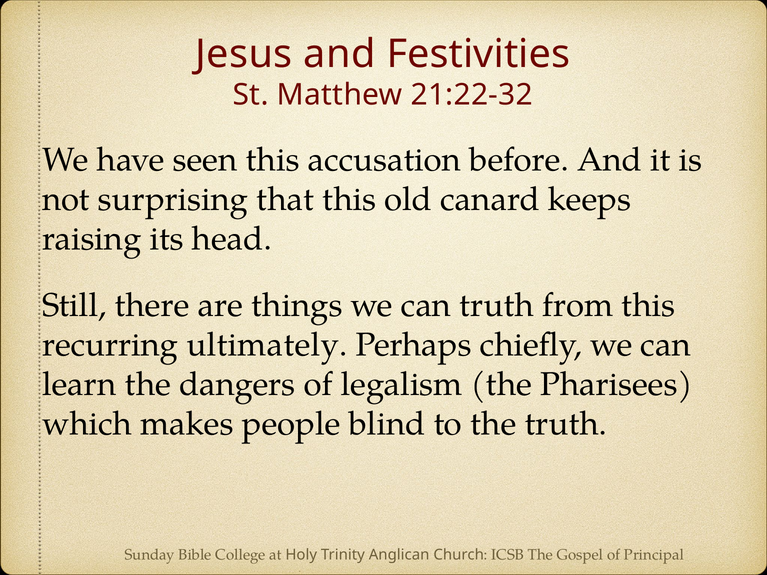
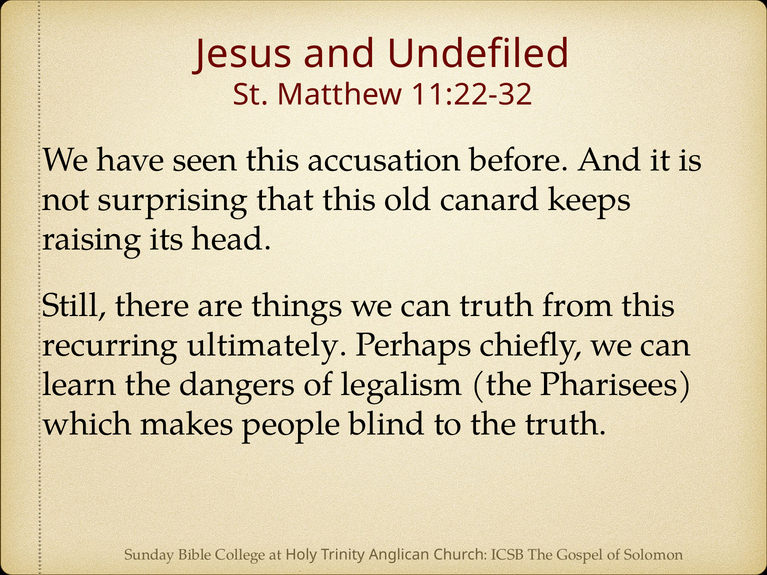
Festivities: Festivities -> Undefiled (478, 54)
21:22-32: 21:22-32 -> 11:22-32 (472, 95)
Principal: Principal -> Solomon (654, 555)
